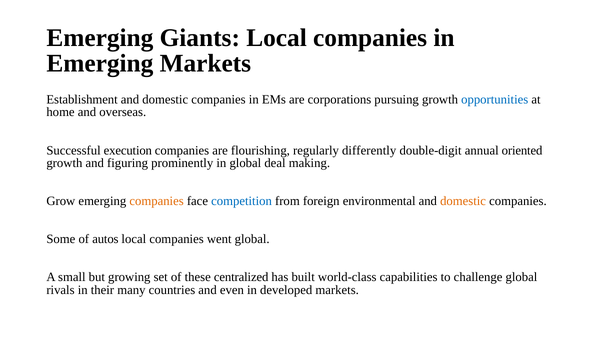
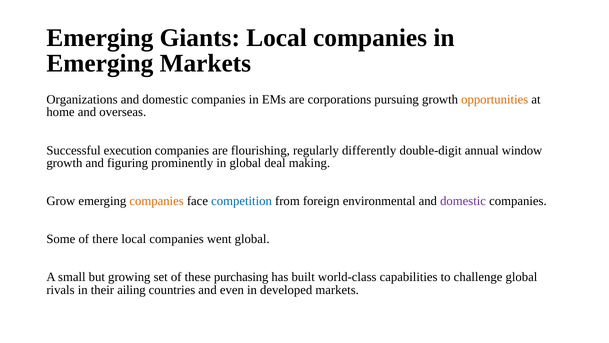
Establishment: Establishment -> Organizations (82, 99)
opportunities colour: blue -> orange (495, 99)
oriented: oriented -> window (522, 150)
domestic colour: orange -> purple (463, 201)
autos: autos -> there (105, 239)
centralized: centralized -> purchasing (241, 277)
many: many -> ailing (131, 290)
